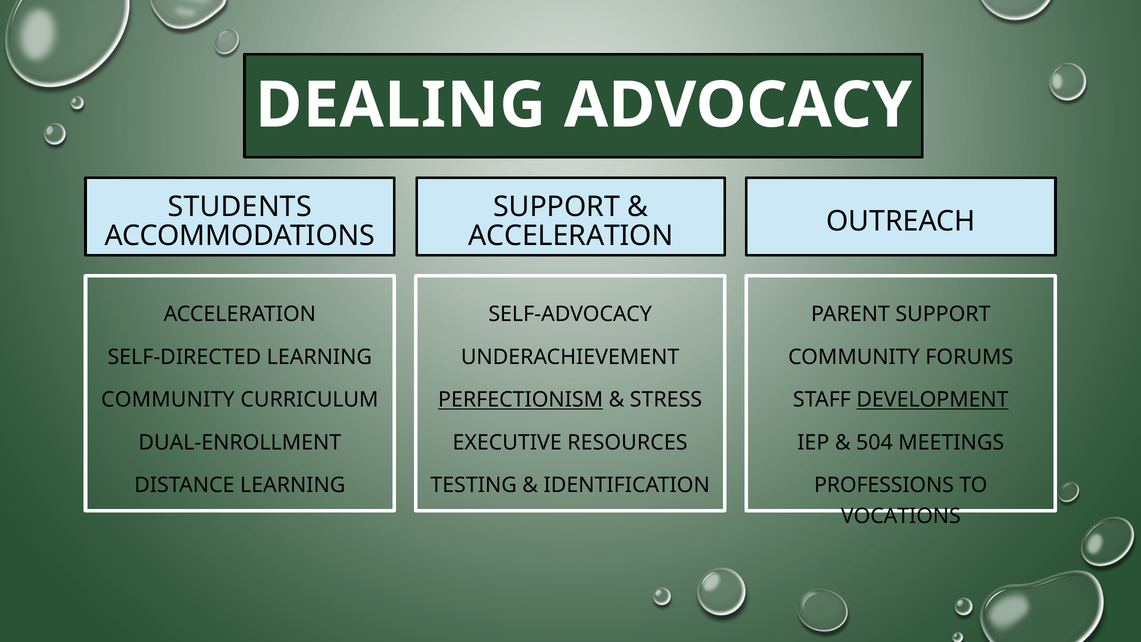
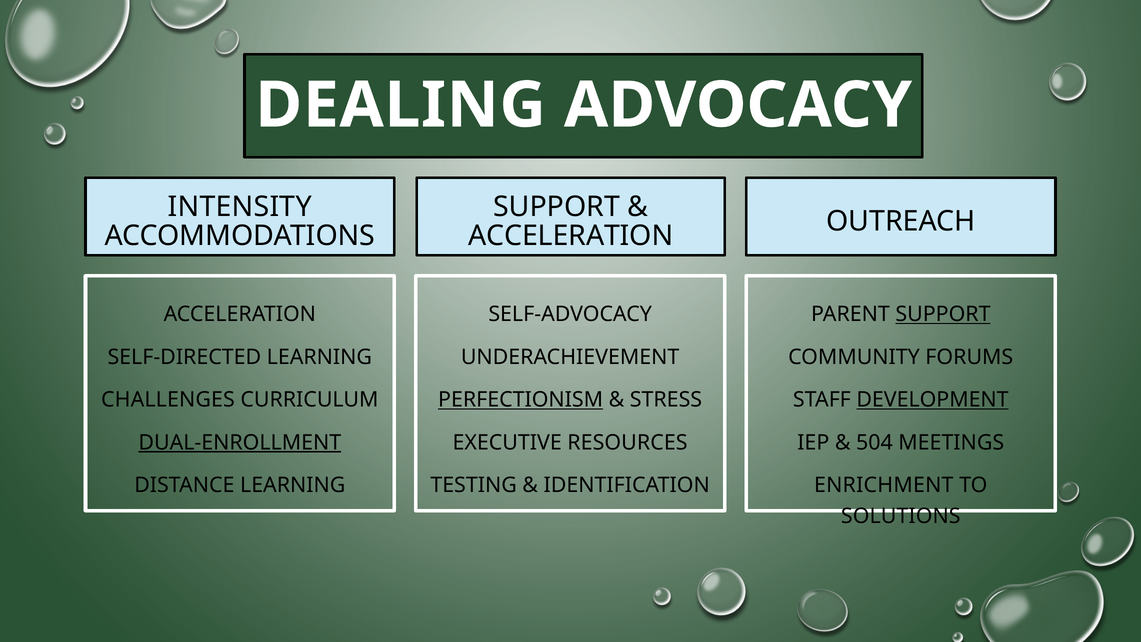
STUDENTS: STUDENTS -> INTENSITY (240, 207)
SUPPORT underline: none -> present (943, 314)
COMMUNITY: COMMUNITY -> CHALLENGES (168, 400)
DUAL-ENROLLMENT underline: none -> present (240, 442)
PROFESSIONS: PROFESSIONS -> ENRICHMENT (884, 485)
VOCATIONS: VOCATIONS -> SOLUTIONS (901, 516)
